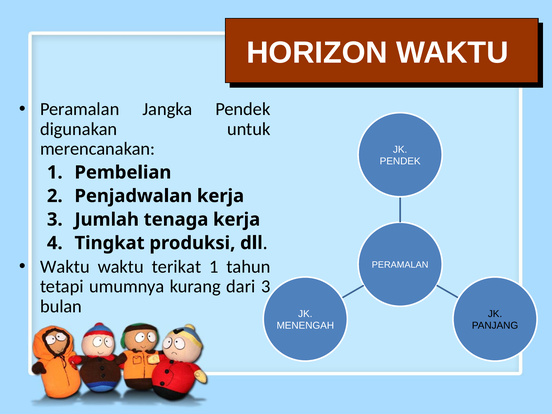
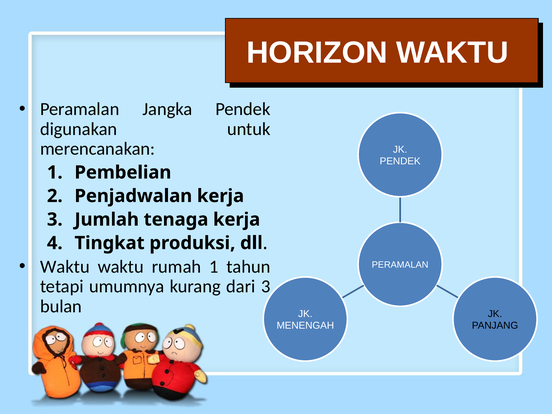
terikat: terikat -> rumah (176, 267)
